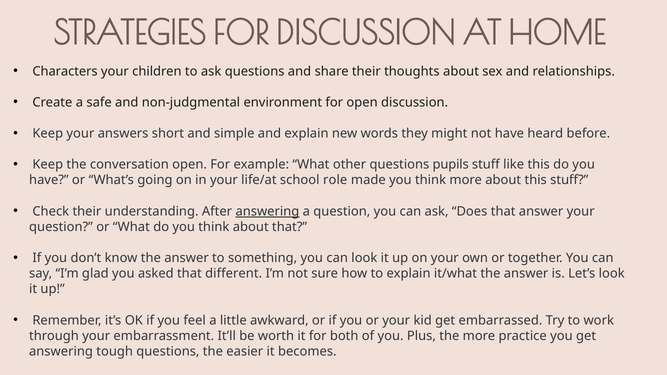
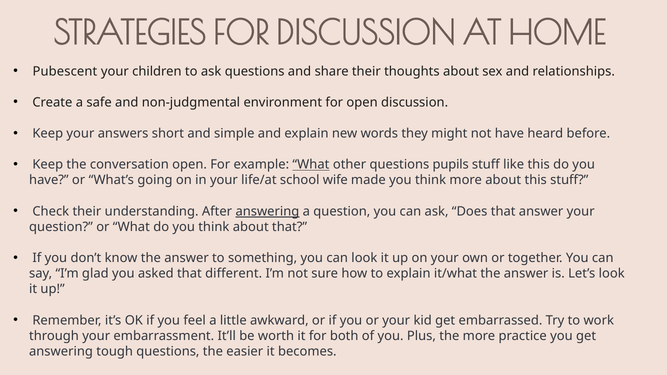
Characters: Characters -> Pubescent (65, 71)
What underline: none -> present (311, 165)
role: role -> wife (335, 180)
